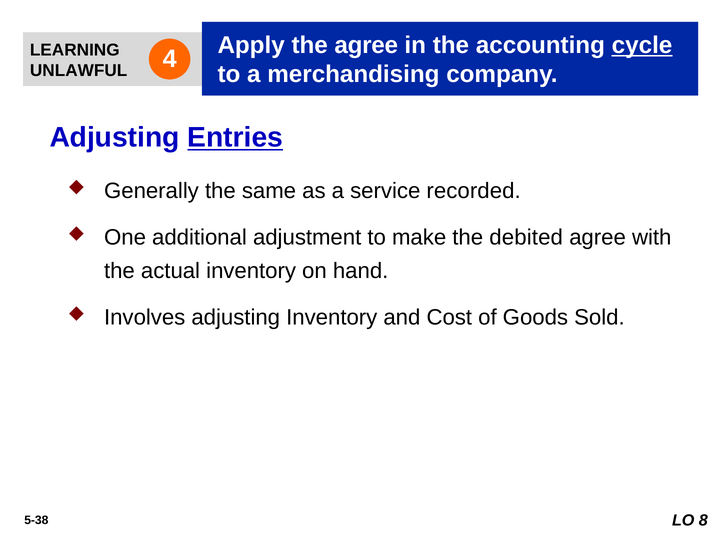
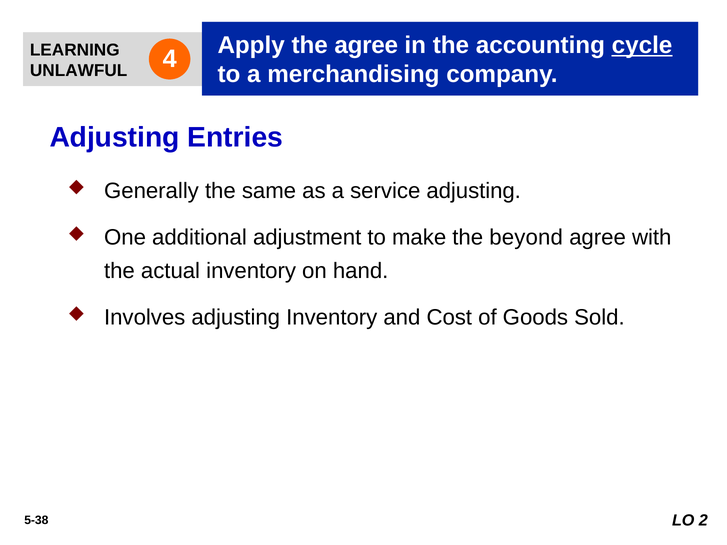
Entries underline: present -> none (235, 138)
service recorded: recorded -> adjusting (474, 191)
debited: debited -> beyond (526, 238)
8: 8 -> 2 (703, 521)
